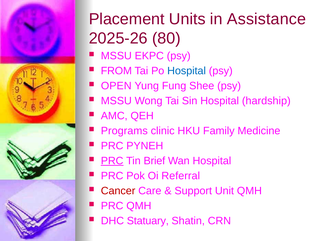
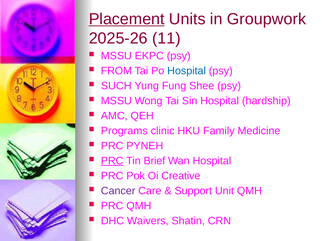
Placement underline: none -> present (127, 19)
Assistance: Assistance -> Groupwork (267, 19)
80: 80 -> 11 (166, 38)
OPEN: OPEN -> SUCH (116, 86)
Referral: Referral -> Creative (181, 176)
Cancer colour: red -> purple (118, 191)
Statuary: Statuary -> Waivers (148, 221)
